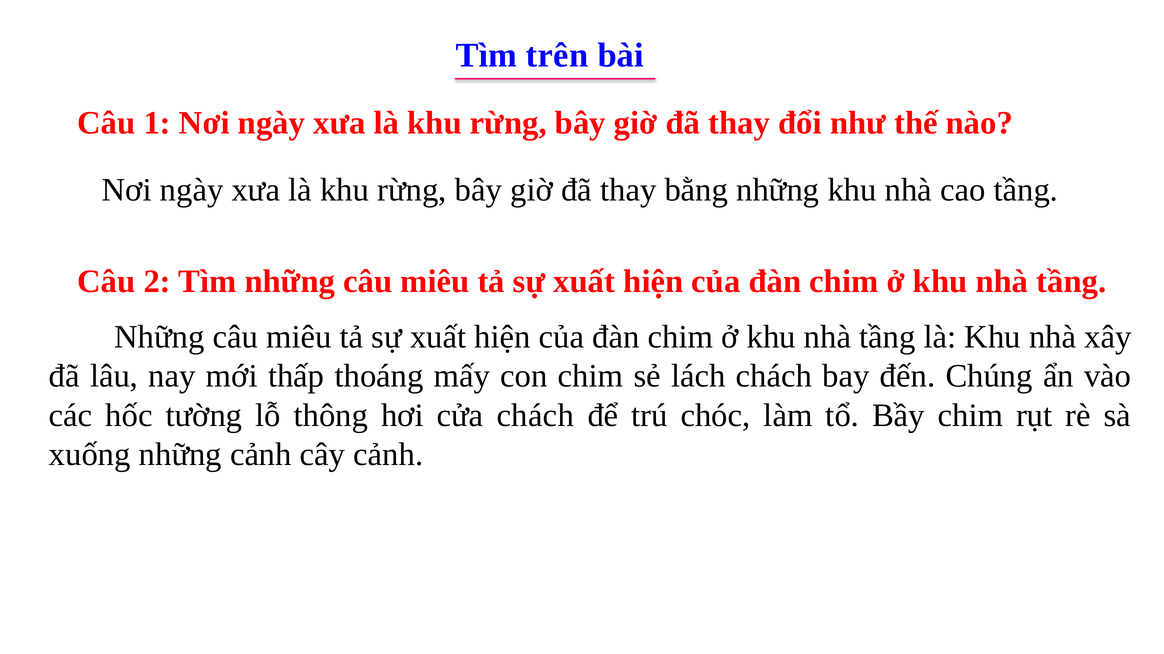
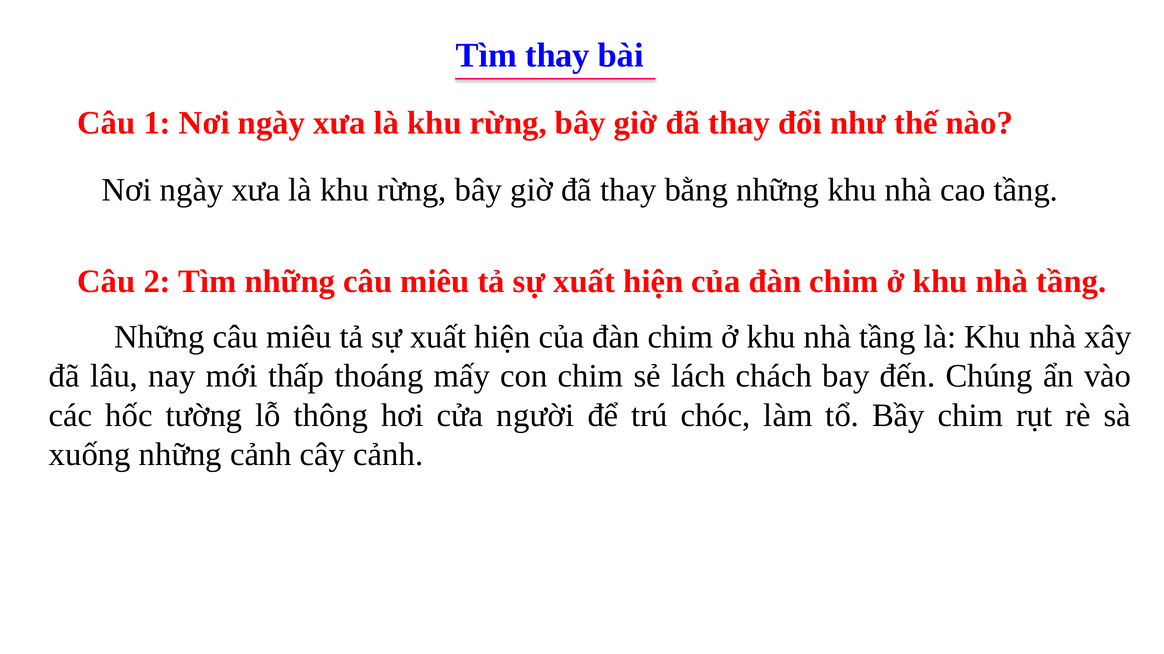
Tìm trên: trên -> thay (557, 55)
cửa chách: chách -> người (535, 415)
